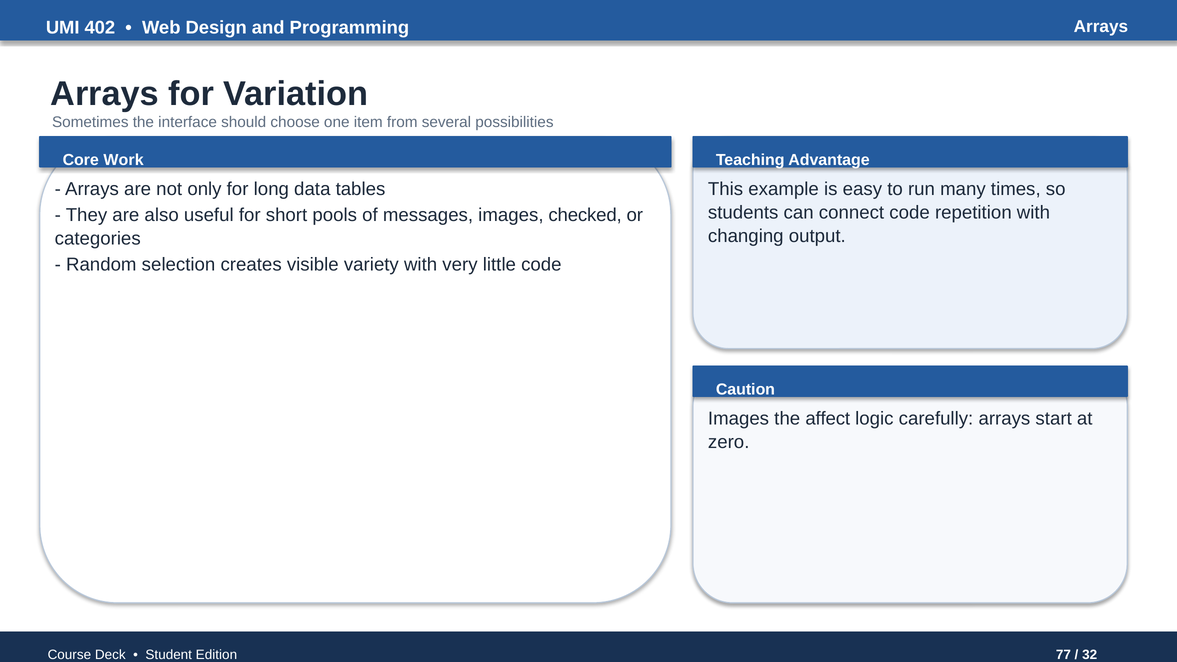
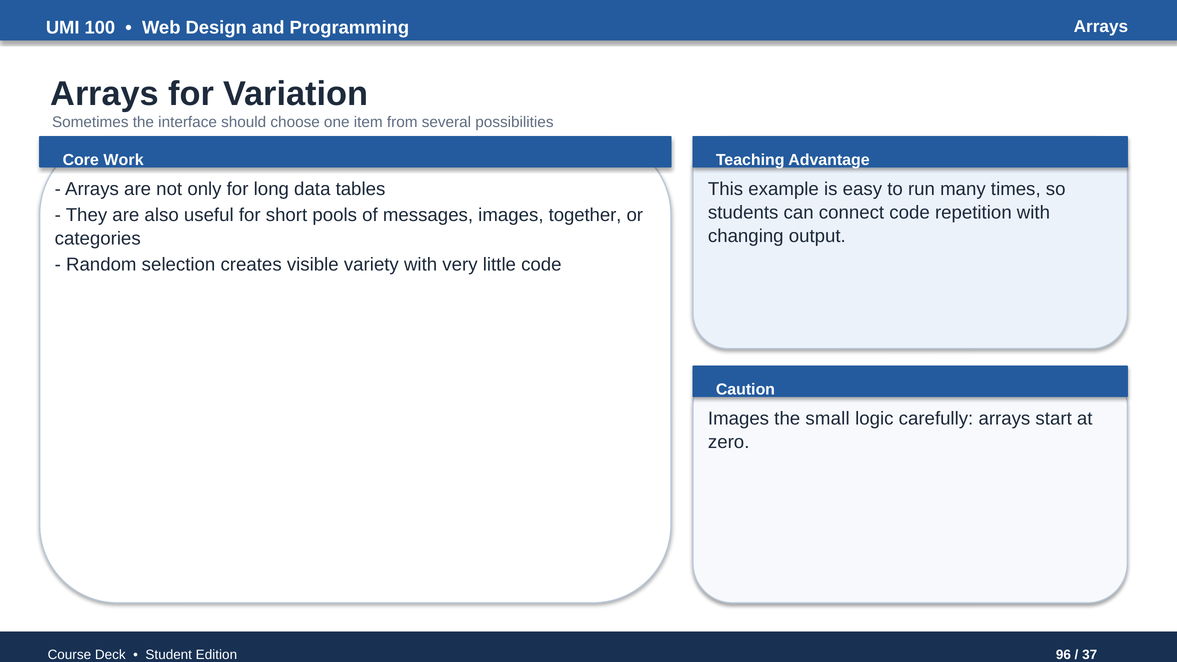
402: 402 -> 100 (100, 28)
checked: checked -> together (585, 215)
affect: affect -> small (828, 419)
77: 77 -> 96 (1063, 655)
32: 32 -> 37 (1090, 655)
